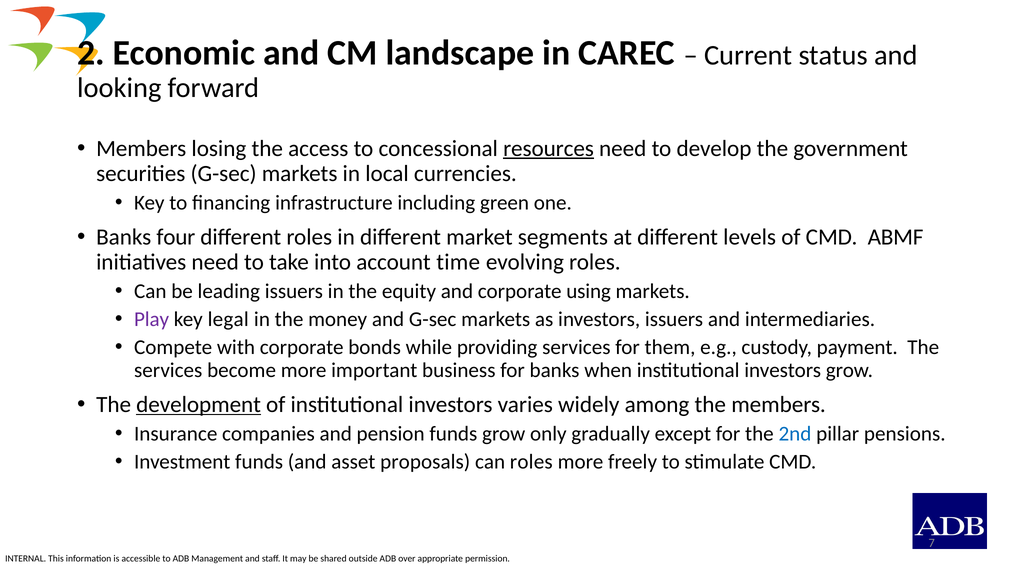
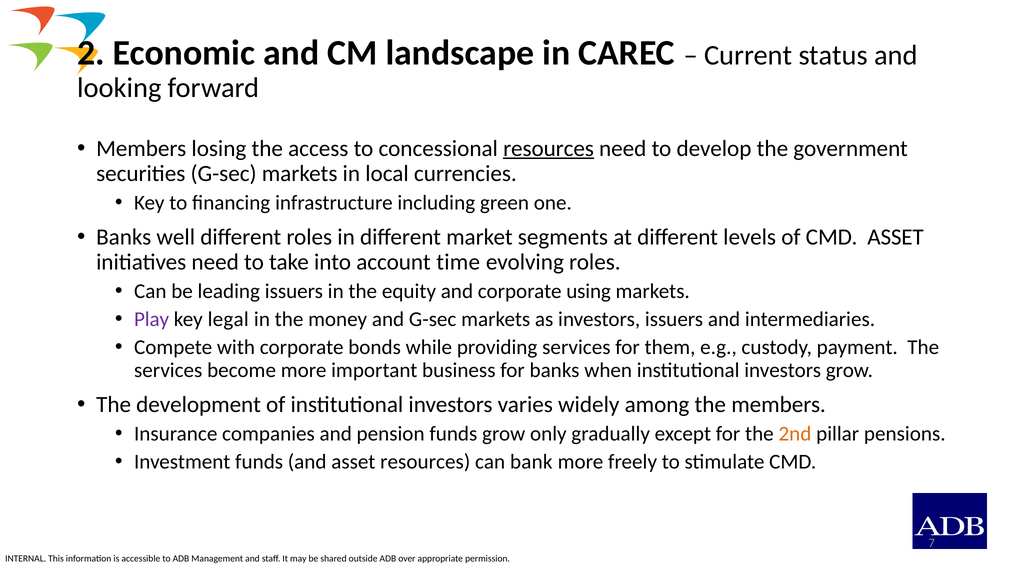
four: four -> well (176, 237)
CMD ABMF: ABMF -> ASSET (896, 237)
development underline: present -> none (199, 405)
2nd colour: blue -> orange (795, 434)
asset proposals: proposals -> resources (425, 462)
can roles: roles -> bank (531, 462)
